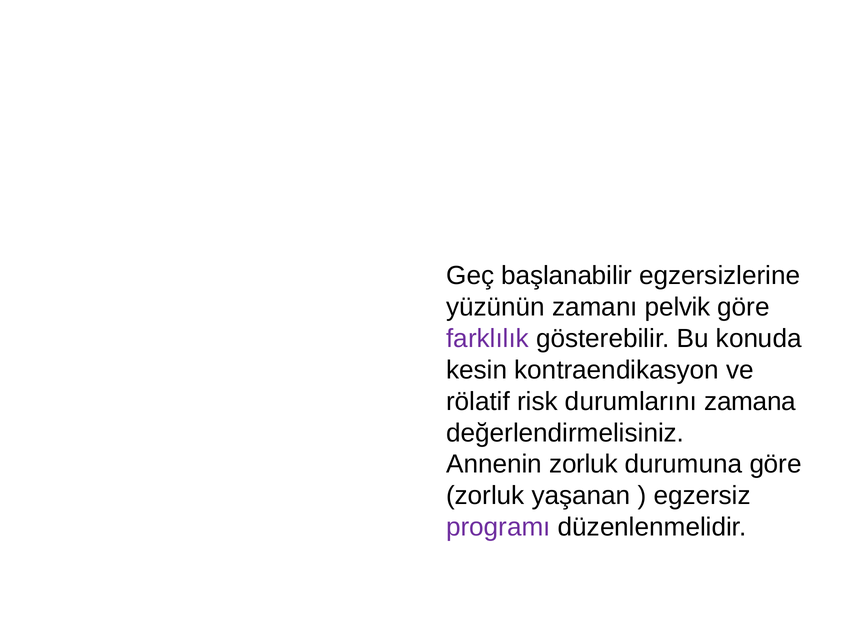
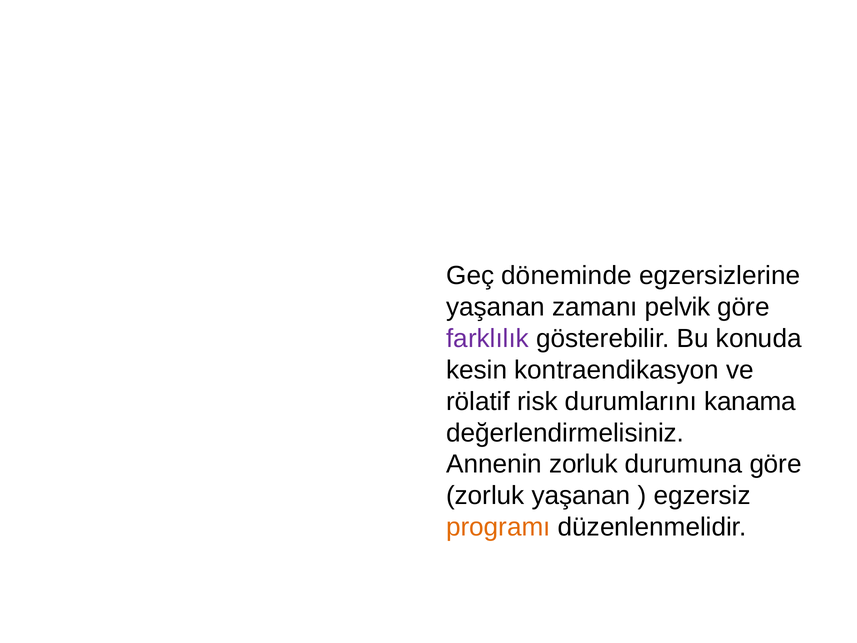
başlanabilir: başlanabilir -> döneminde (567, 276)
yüzünün: yüzünün -> yaşanan (496, 307)
zamana: zamana -> kanama (750, 401)
programı colour: purple -> orange (498, 527)
